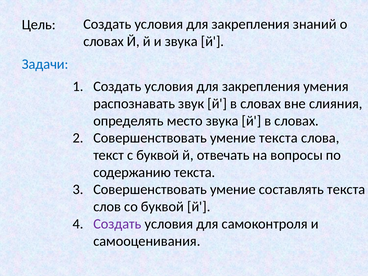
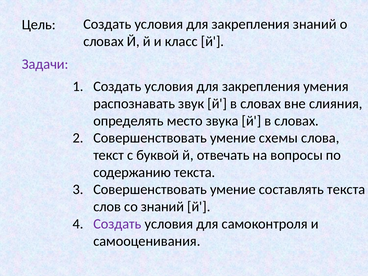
и звука: звука -> класс (181, 41)
Задачи colour: blue -> purple (45, 64)
умение текста: текста -> схемы (278, 138)
со буквой: буквой -> знаний (163, 207)
